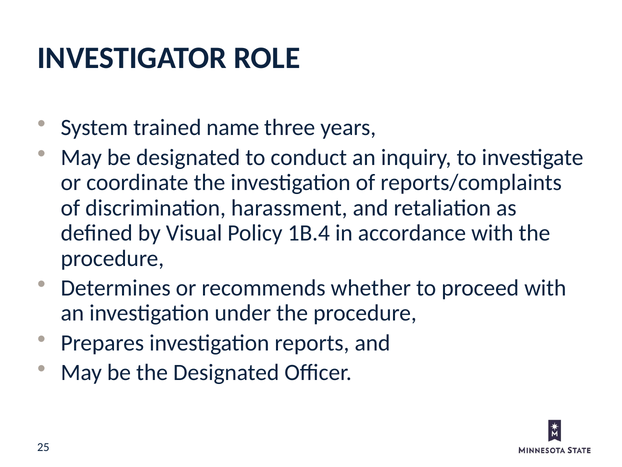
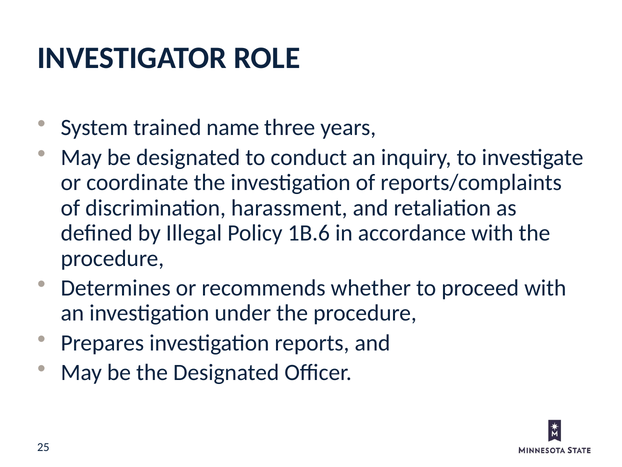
Visual: Visual -> Illegal (194, 233)
1B.4: 1B.4 -> 1B.6 (309, 233)
